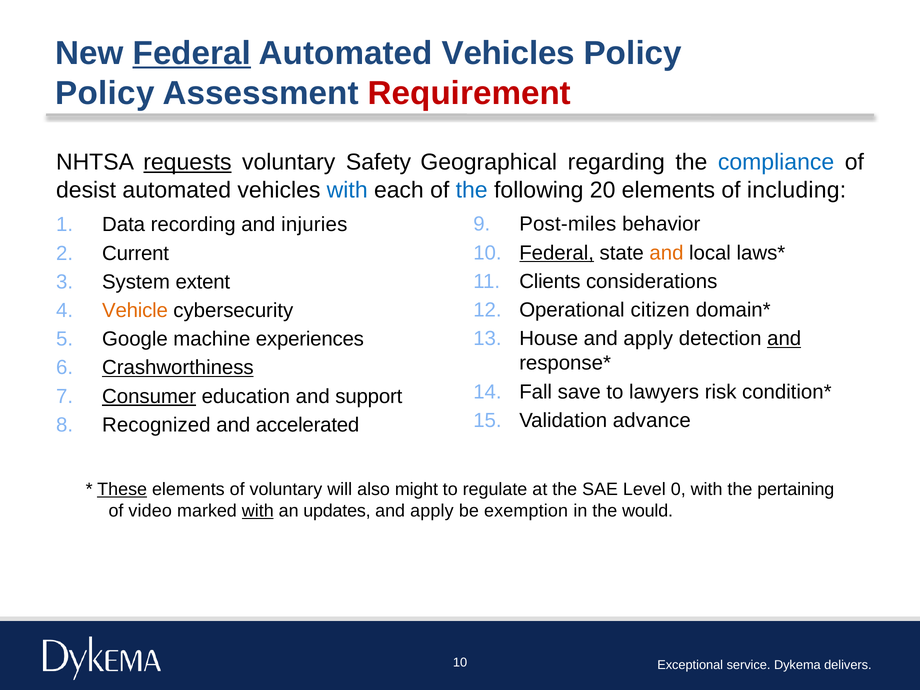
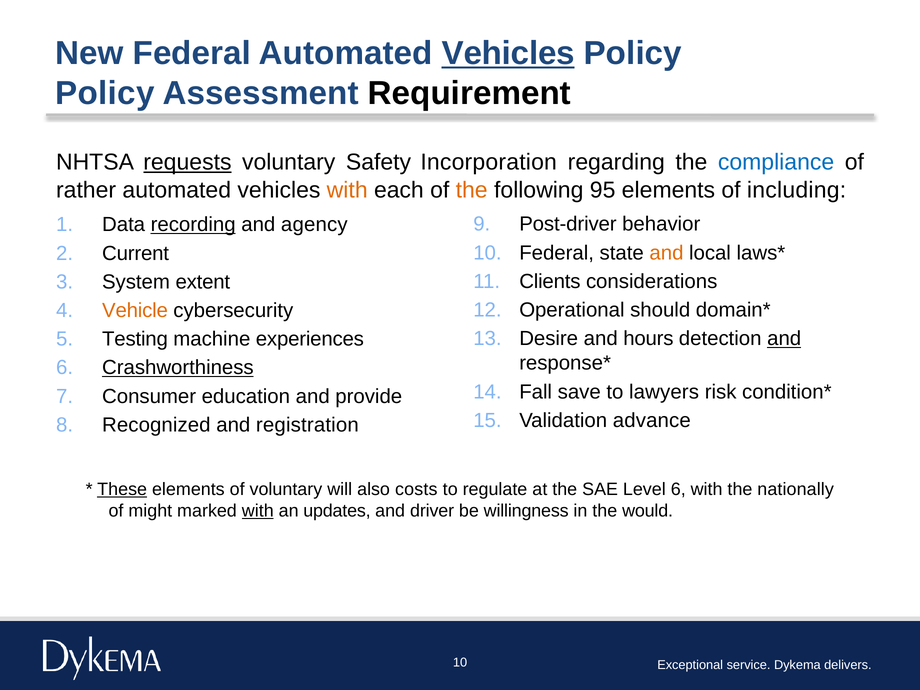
Federal underline: present -> none (192, 53)
Vehicles underline: none -> present (508, 53)
Requirement colour: red -> black (469, 93)
Geographical: Geographical -> Incorporation (489, 162)
desist: desist -> rather (86, 190)
with colour: blue -> orange (347, 190)
the colour: blue -> orange (472, 190)
20: 20 -> 95 (603, 190)
Post-miles: Post-miles -> Post-driver (568, 224)
recording underline: none -> present (193, 225)
injuries: injuries -> agency (314, 225)
Federal underline: present -> none (557, 253)
citizen: citizen -> should (660, 310)
House: House -> Desire (549, 339)
apply: apply -> hours (648, 339)
Google: Google -> Testing (135, 339)
Consumer underline: present -> none (149, 396)
support: support -> provide (369, 396)
accelerated: accelerated -> registration (307, 425)
might: might -> costs (416, 489)
Level 0: 0 -> 6 (678, 489)
pertaining: pertaining -> nationally (796, 489)
video: video -> might (150, 511)
apply: apply -> driver (432, 511)
exemption: exemption -> willingness (526, 511)
